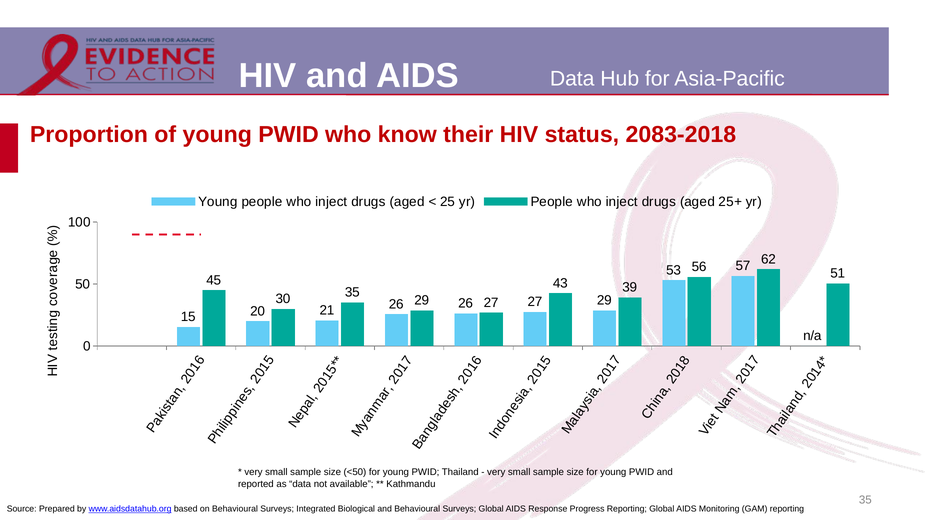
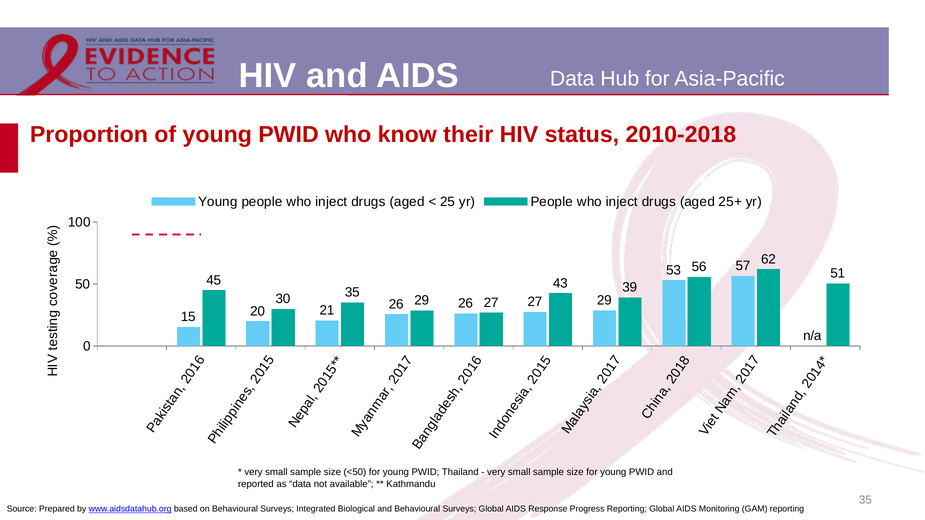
2083-2018: 2083-2018 -> 2010-2018 (681, 135)
